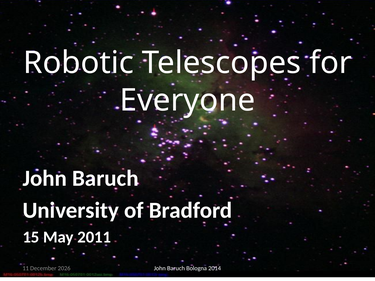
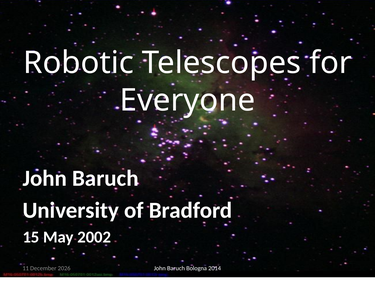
2011: 2011 -> 2002 (94, 237)
